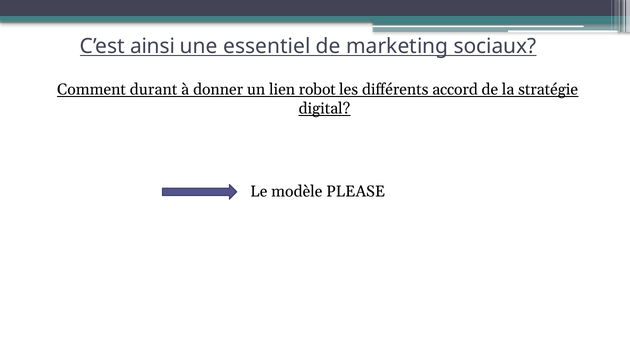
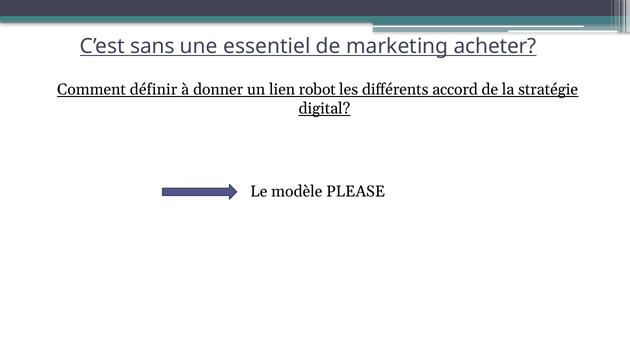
ainsi: ainsi -> sans (153, 46)
sociaux: sociaux -> acheter (495, 46)
durant: durant -> définir (154, 90)
